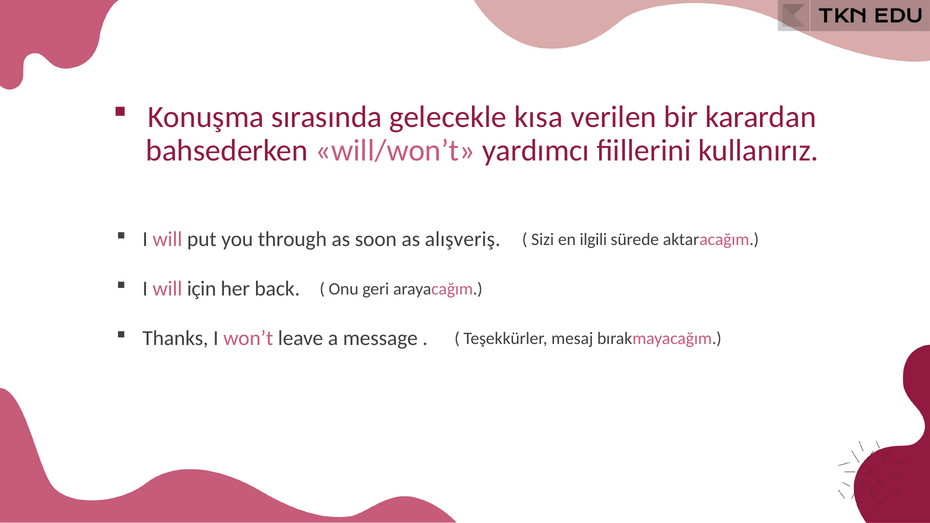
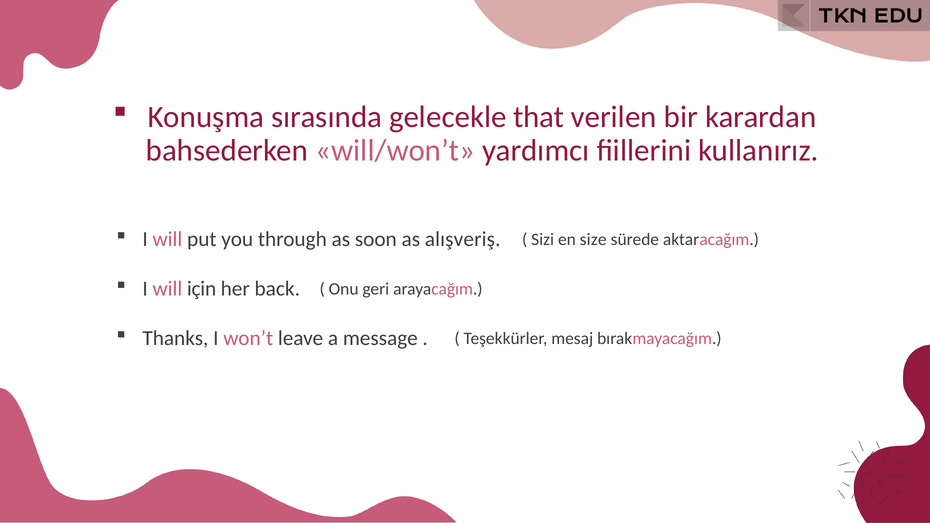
kısa: kısa -> that (539, 117)
ilgili: ilgili -> size (593, 239)
